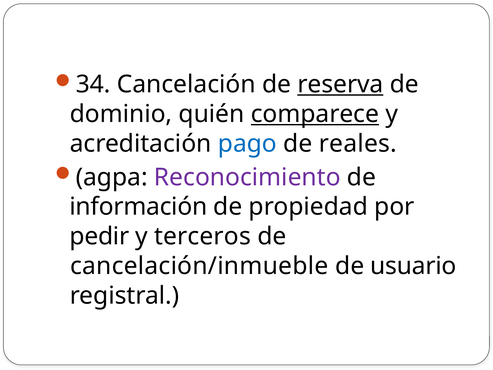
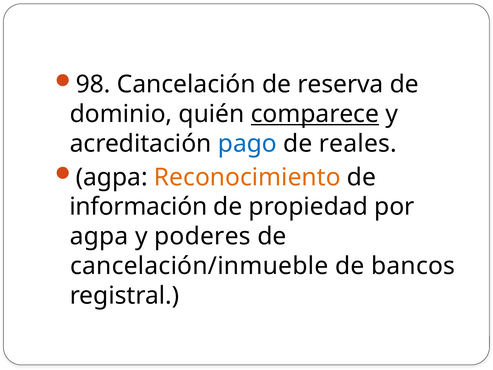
34: 34 -> 98 (93, 84)
reserva underline: present -> none (340, 84)
Reconocimiento colour: purple -> orange (247, 177)
pedir: pedir -> agpa (99, 236)
terceros: terceros -> poderes (202, 236)
usuario: usuario -> bancos (413, 266)
